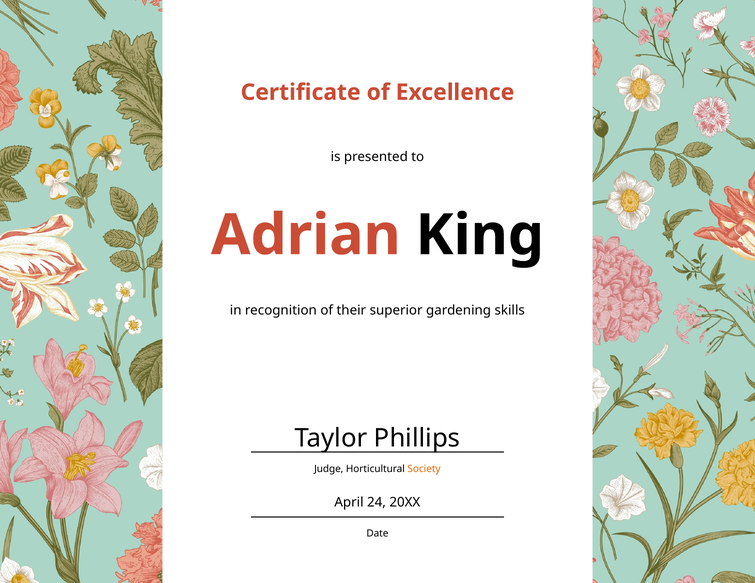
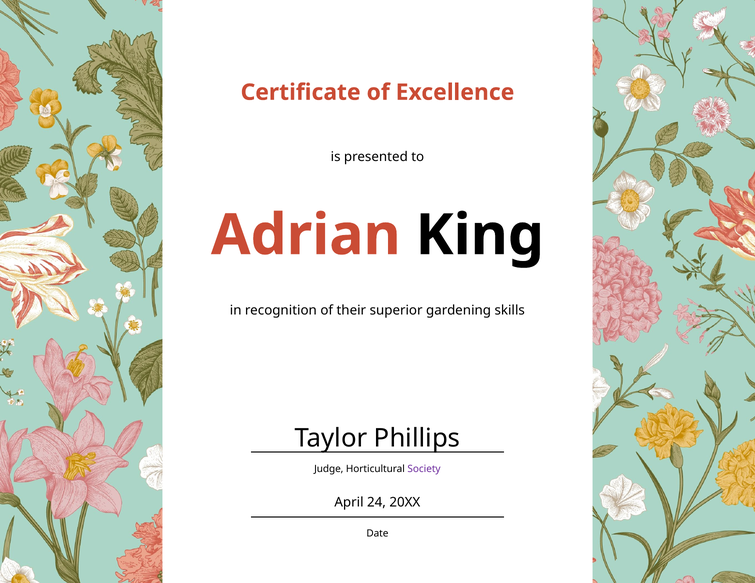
Society colour: orange -> purple (424, 469)
